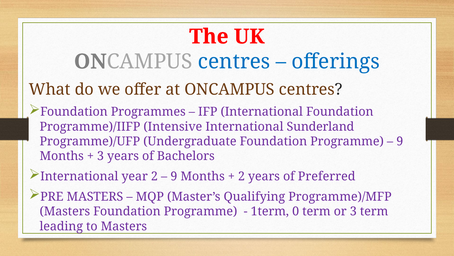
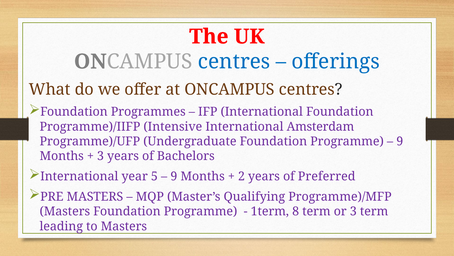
Sunderland: Sunderland -> Amsterdam (320, 126)
year 2: 2 -> 5 (154, 176)
0: 0 -> 8 (296, 211)
